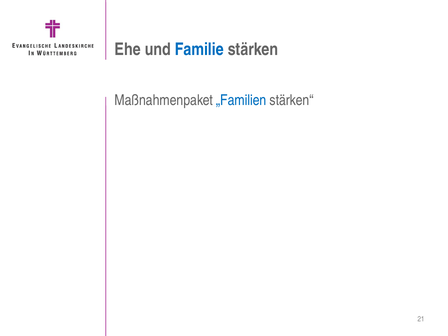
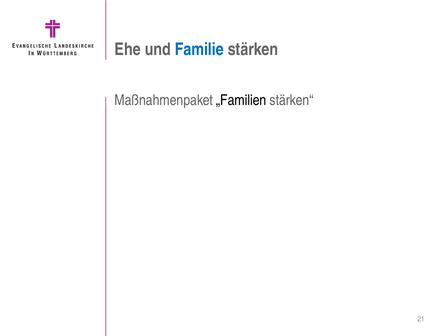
„Familien colour: blue -> black (241, 100)
